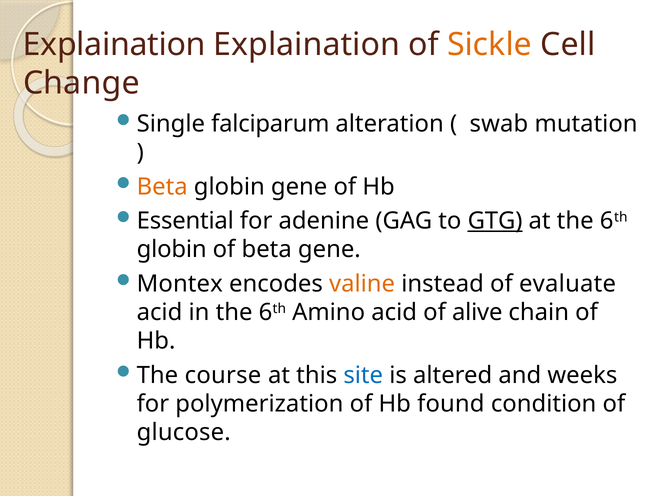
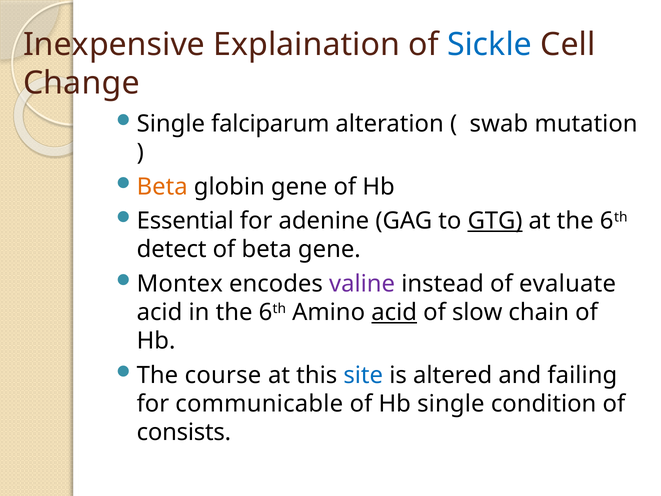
Explaination: Explaination -> Inexpensive (114, 45)
Sickle colour: orange -> blue (490, 45)
globin: globin -> detect (172, 249)
valine colour: orange -> purple (362, 284)
acid underline: none -> present (394, 312)
alive: alive -> slow (477, 312)
weeks: weeks -> failing (582, 375)
polymerization: polymerization -> communicable (259, 404)
Hb found: found -> single (451, 404)
glucose: glucose -> consists (184, 432)
